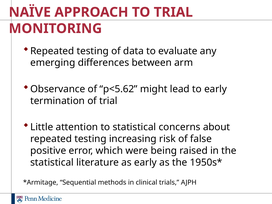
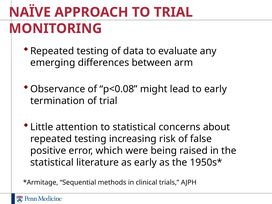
p<5.62: p<5.62 -> p<0.08 (119, 89)
